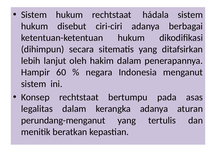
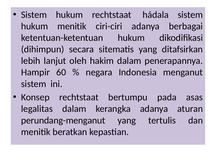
hukum disebut: disebut -> menitik (72, 26)
